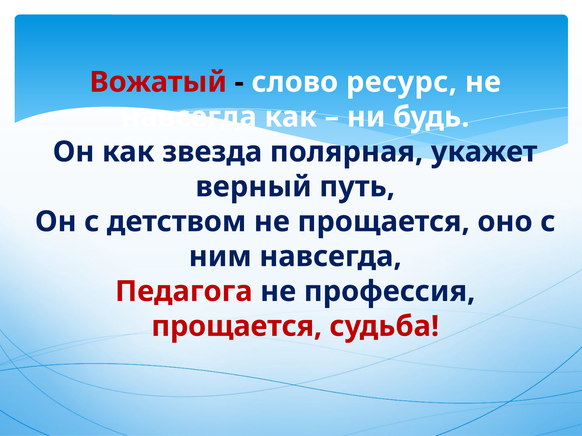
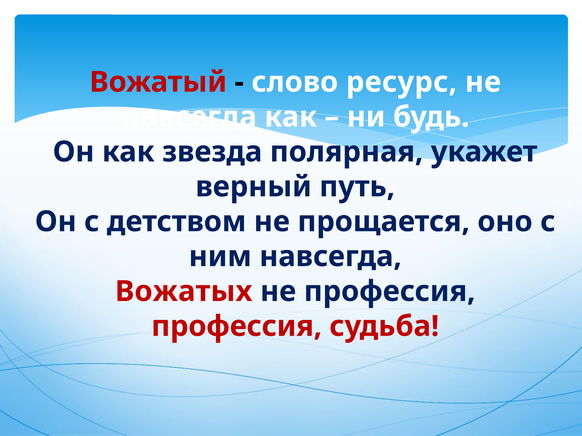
Педагога: Педагога -> Вожатых (184, 292)
прощается: прощается -> профессия (237, 327)
